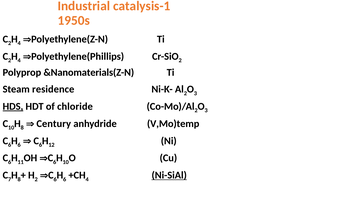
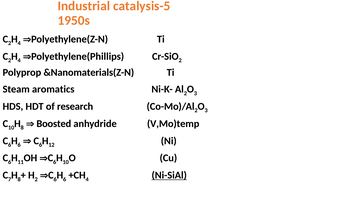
catalysis-1: catalysis-1 -> catalysis-5 (142, 6)
residence: residence -> aromatics (53, 89)
HDS underline: present -> none (13, 106)
chloride: chloride -> research (75, 106)
Century: Century -> Boosted (54, 123)
